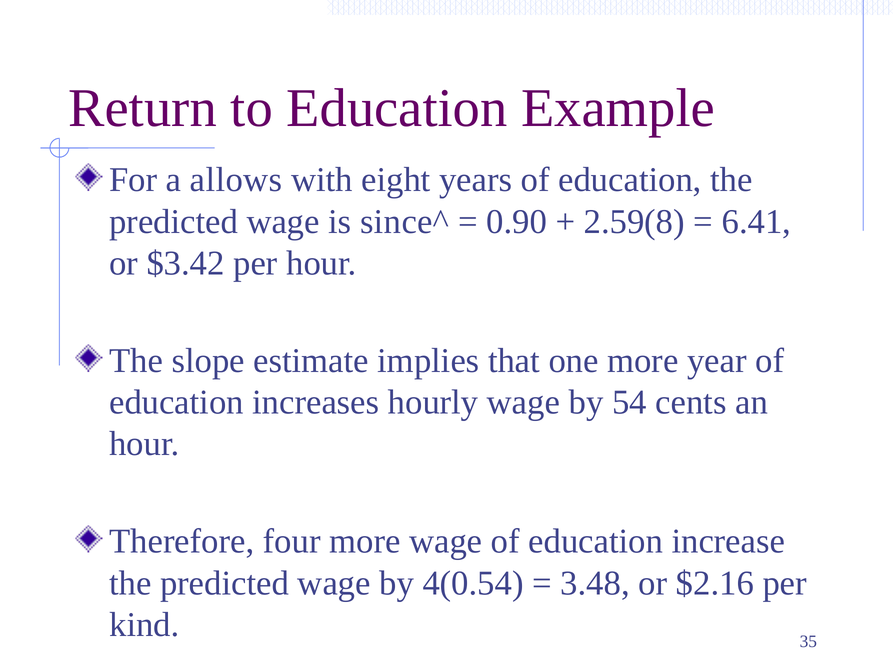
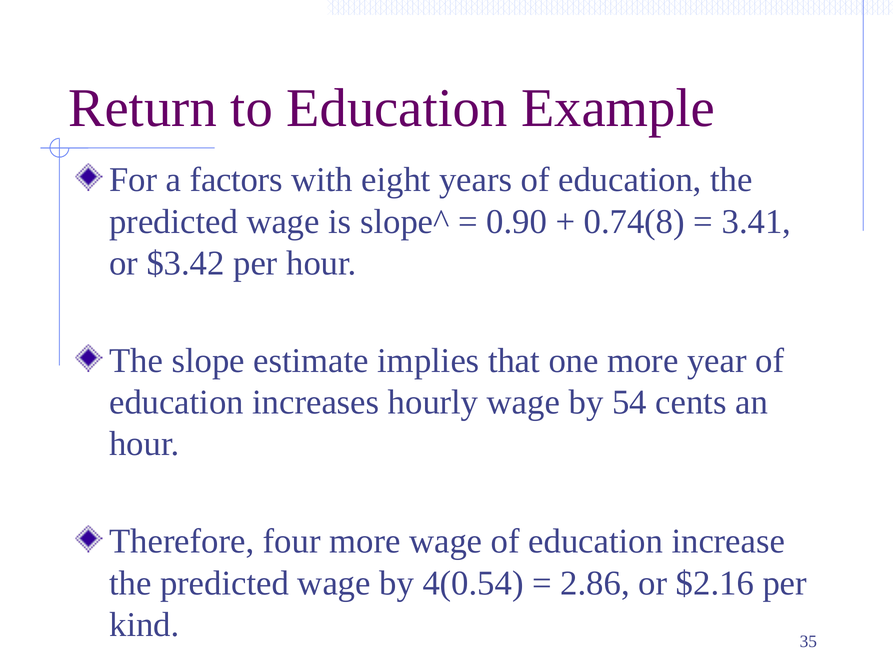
allows: allows -> factors (236, 180)
since^: since^ -> slope^ (405, 221)
2.59(8: 2.59(8 -> 0.74(8 (634, 221)
6.41: 6.41 -> 3.41 (756, 221)
3.48: 3.48 -> 2.86 (595, 583)
